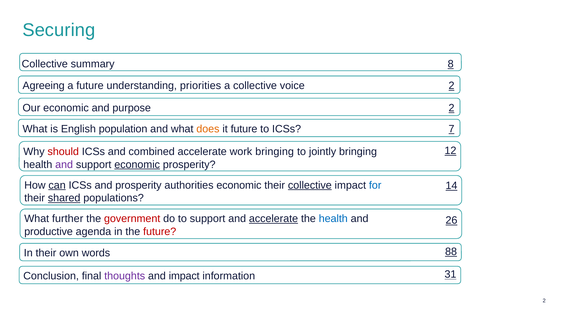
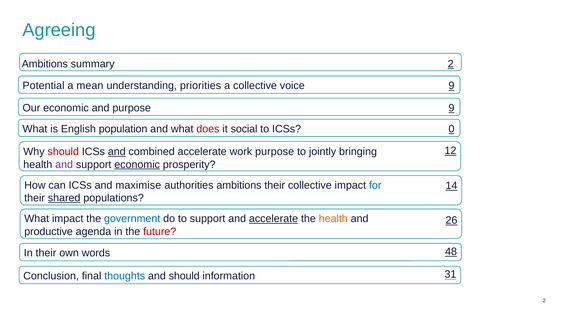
Securing: Securing -> Agreeing (59, 30)
Collective: Collective -> Ambitions (45, 64)
summary 8: 8 -> 2 (451, 64)
Agreeing: Agreeing -> Potential (44, 86)
a future: future -> mean (90, 86)
voice 2: 2 -> 9 (452, 86)
purpose 2: 2 -> 9 (452, 108)
does colour: orange -> red (208, 129)
it future: future -> social (244, 129)
7: 7 -> 0 (452, 129)
and underline: none -> present (117, 151)
work bringing: bringing -> purpose (275, 151)
can underline: present -> none (57, 185)
and prosperity: prosperity -> maximise (138, 185)
authorities economic: economic -> ambitions (239, 185)
collective underline: present -> none (310, 185)
What further: further -> impact (68, 218)
government colour: red -> blue (132, 218)
health colour: blue -> orange (333, 218)
88: 88 -> 48 (451, 251)
thoughts colour: purple -> blue (125, 276)
and impact: impact -> should (184, 276)
